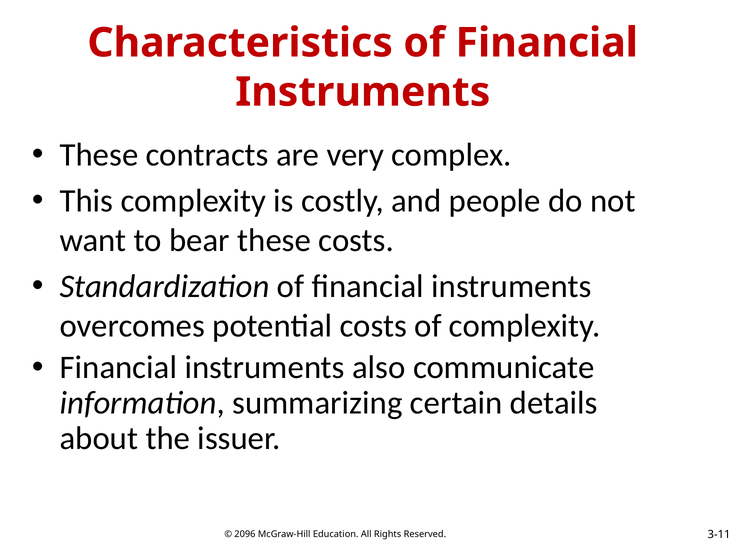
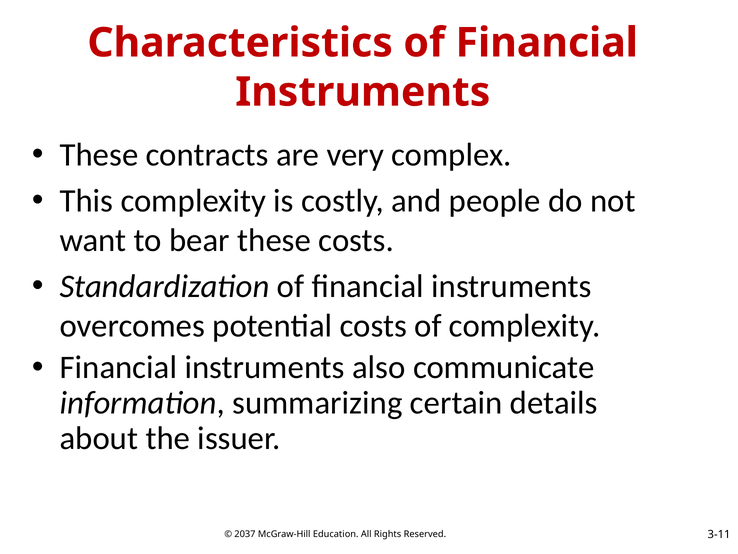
2096: 2096 -> 2037 (245, 534)
